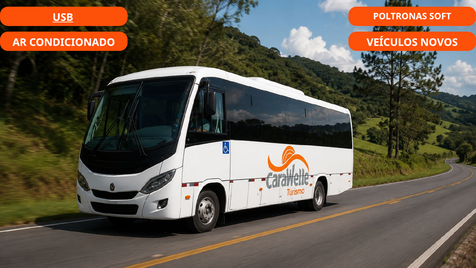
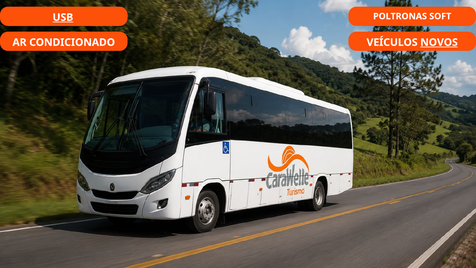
NOVOS underline: none -> present (439, 42)
